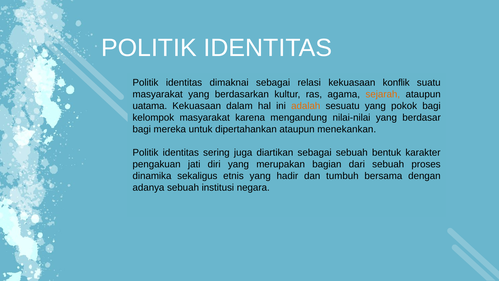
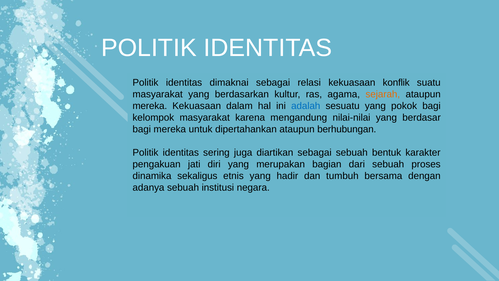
uatama: uatama -> mereka (150, 106)
adalah colour: orange -> blue (306, 106)
menekankan: menekankan -> berhubungan (347, 129)
